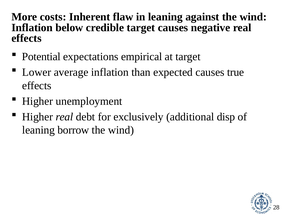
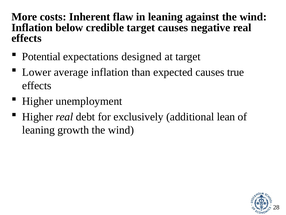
empirical: empirical -> designed (142, 57)
disp: disp -> lean (226, 116)
borrow: borrow -> growth (73, 130)
